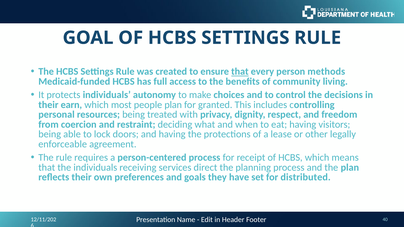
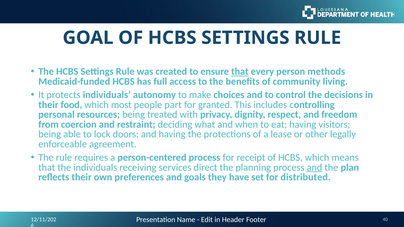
earn: earn -> food (71, 105)
people plan: plan -> part (173, 105)
and underline: none -> present (314, 168)
